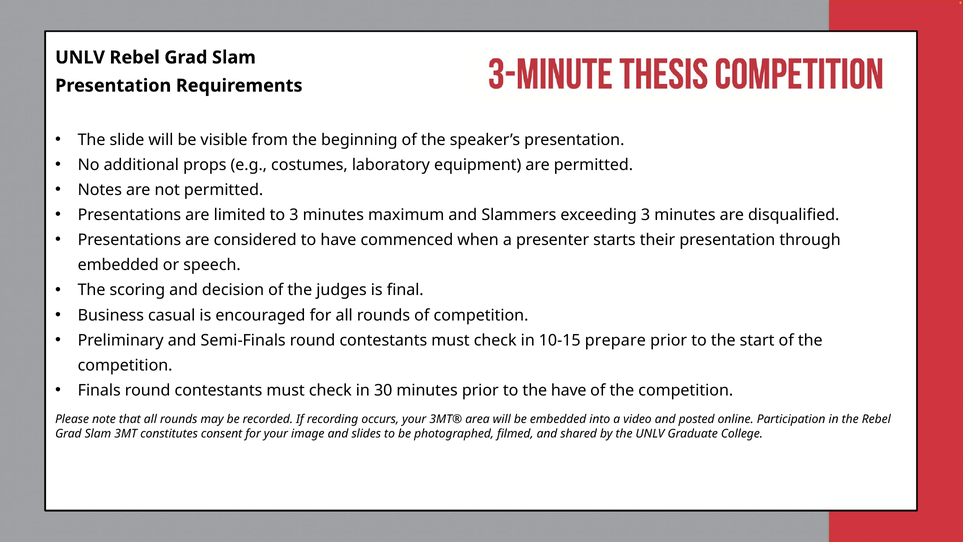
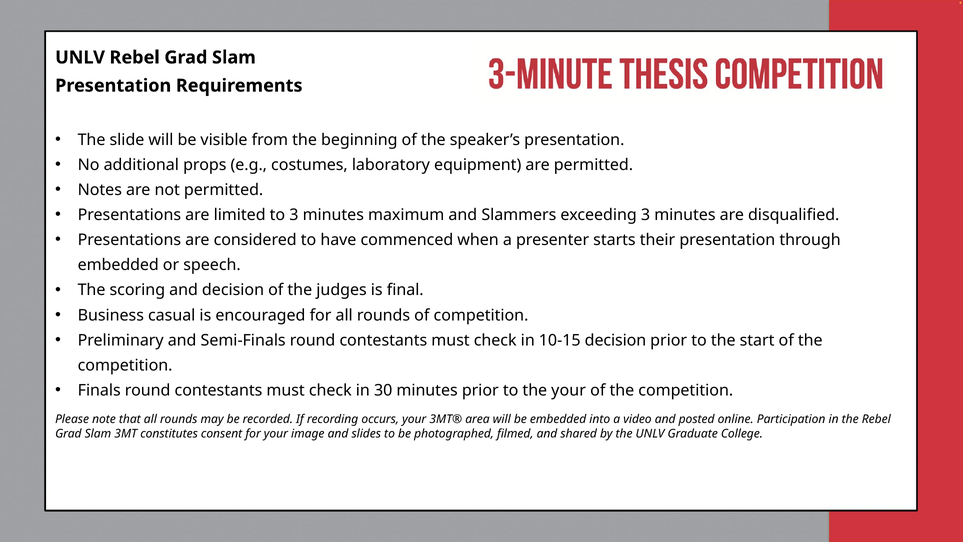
10-15 prepare: prepare -> decision (615, 340)
the have: have -> your (569, 390)
